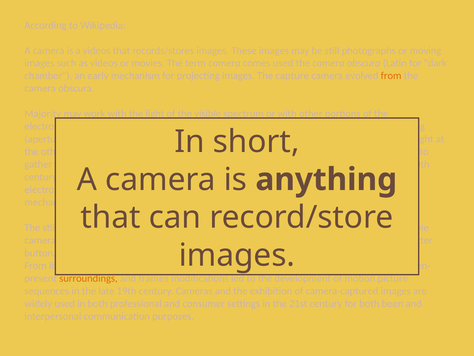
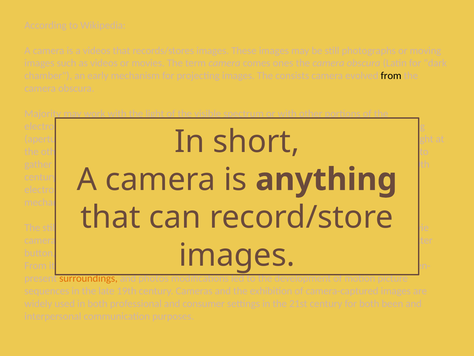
comes used: used -> ones (283, 63)
The capture: capture -> consists (292, 76)
from colour: orange -> black (391, 76)
and frames: frames -> photos (154, 278)
